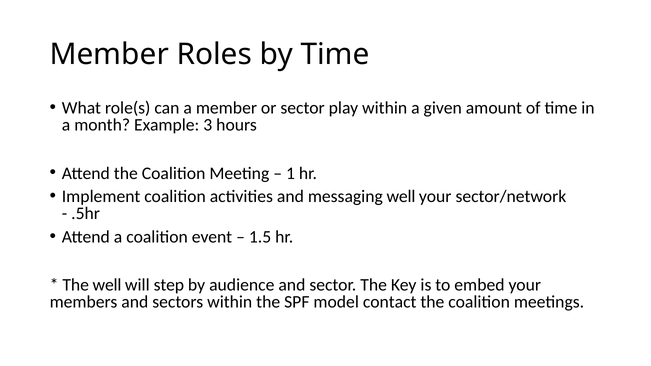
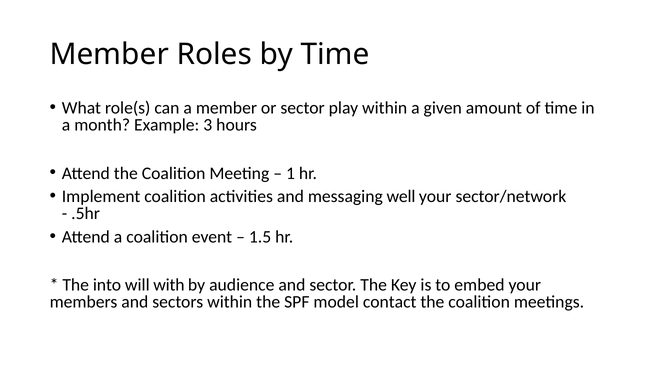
The well: well -> into (107, 285)
step: step -> with (169, 285)
